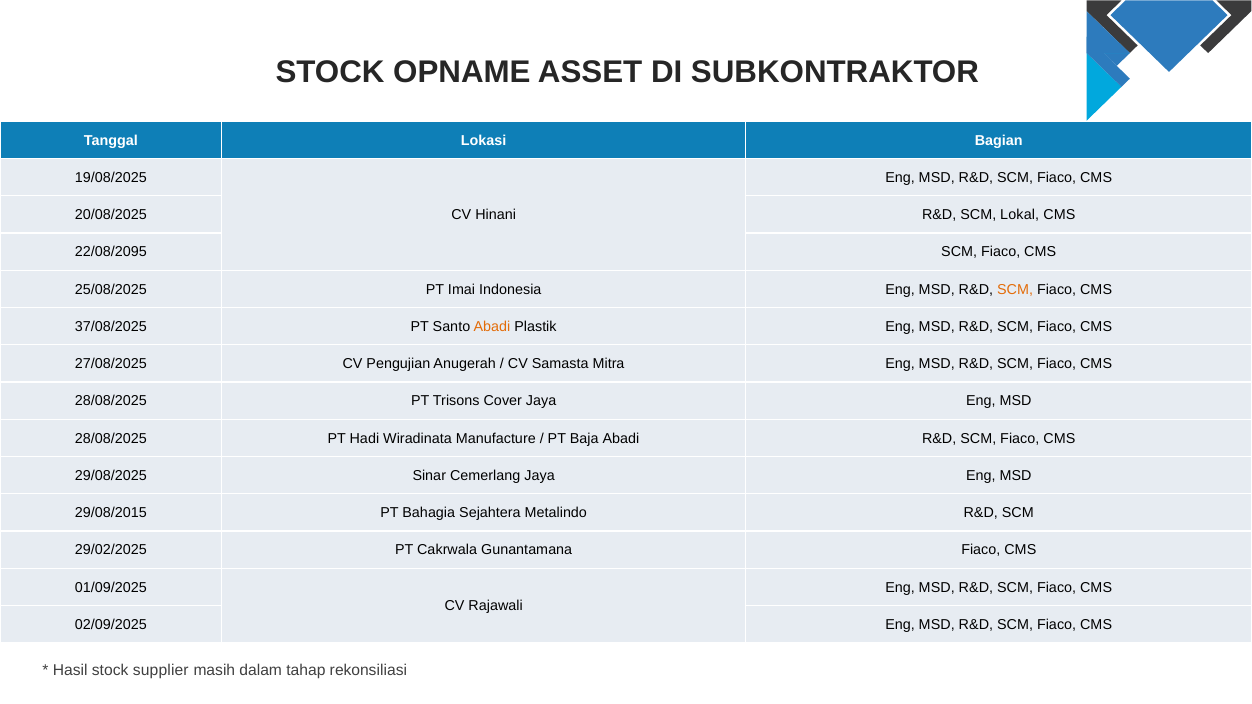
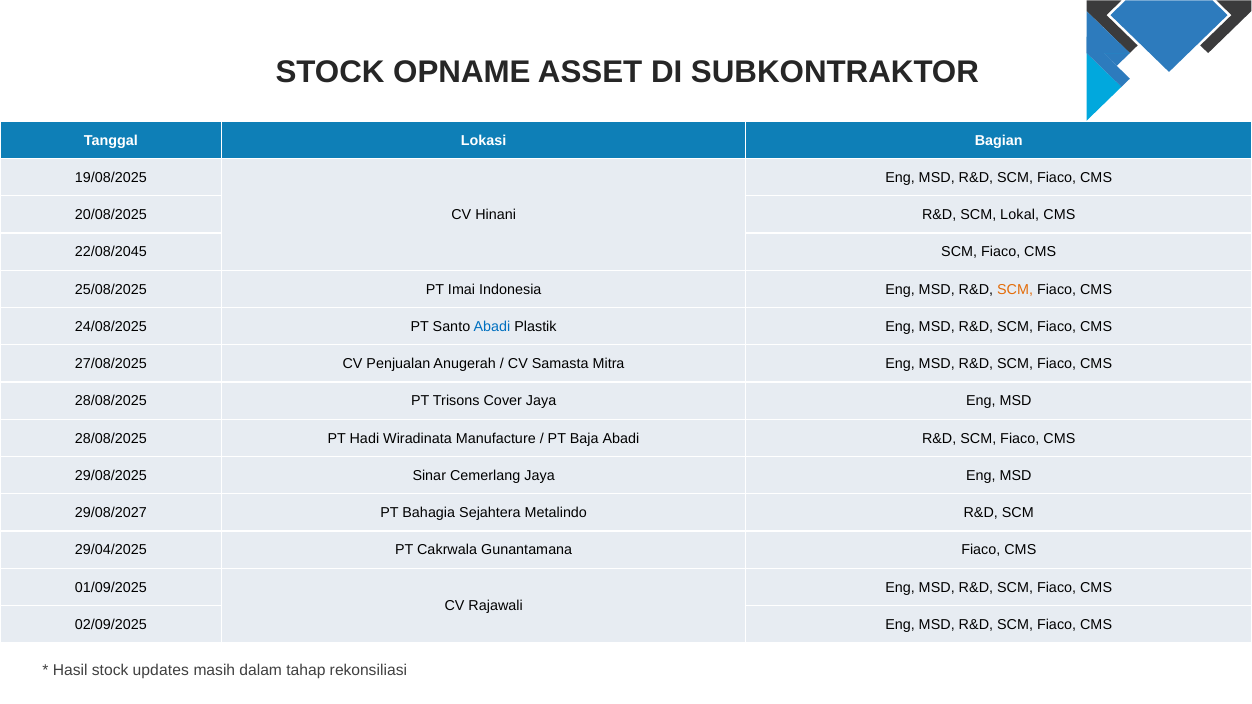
22/08/2095: 22/08/2095 -> 22/08/2045 (111, 252)
37/08/2025: 37/08/2025 -> 24/08/2025 (111, 327)
Abadi colour: orange -> blue (492, 327)
Pengujian: Pengujian -> Penjualan (398, 364)
29/08/2015: 29/08/2015 -> 29/08/2027 (111, 513)
29/02/2025: 29/02/2025 -> 29/04/2025 (111, 550)
supplier: supplier -> updates (161, 670)
